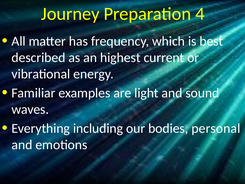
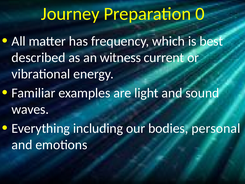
4: 4 -> 0 (200, 14)
highest: highest -> witness (120, 58)
